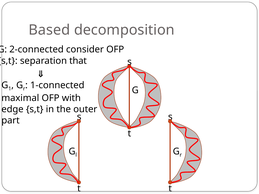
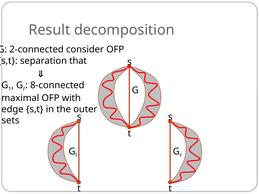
Based: Based -> Result (49, 30)
1-connected: 1-connected -> 8-connected (57, 85)
part: part -> sets (11, 120)
